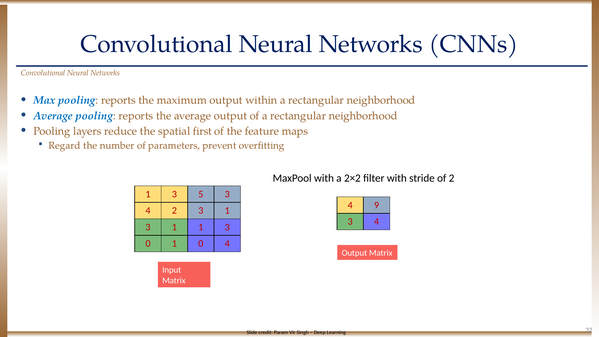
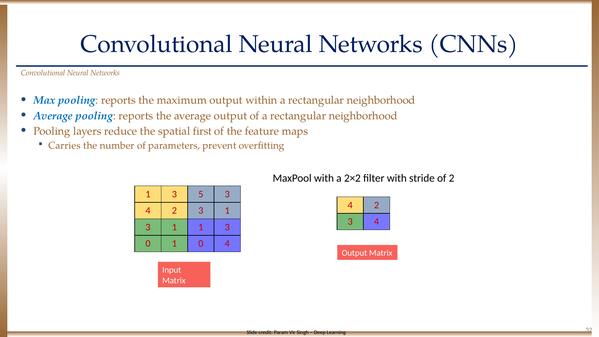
Regard: Regard -> Carries (65, 146)
9: 9 -> 2 (377, 205)
